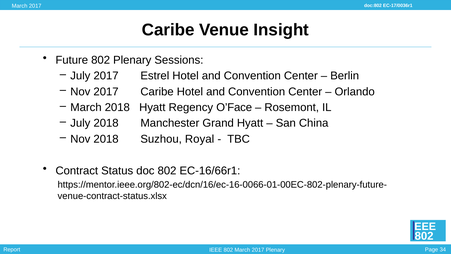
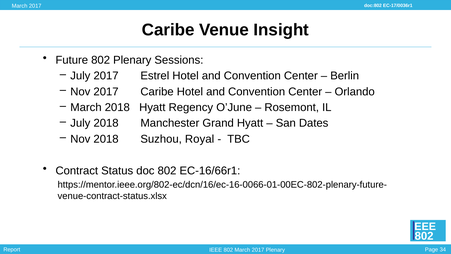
O’Face: O’Face -> O’June (234, 107)
China: China -> Dates (314, 123)
